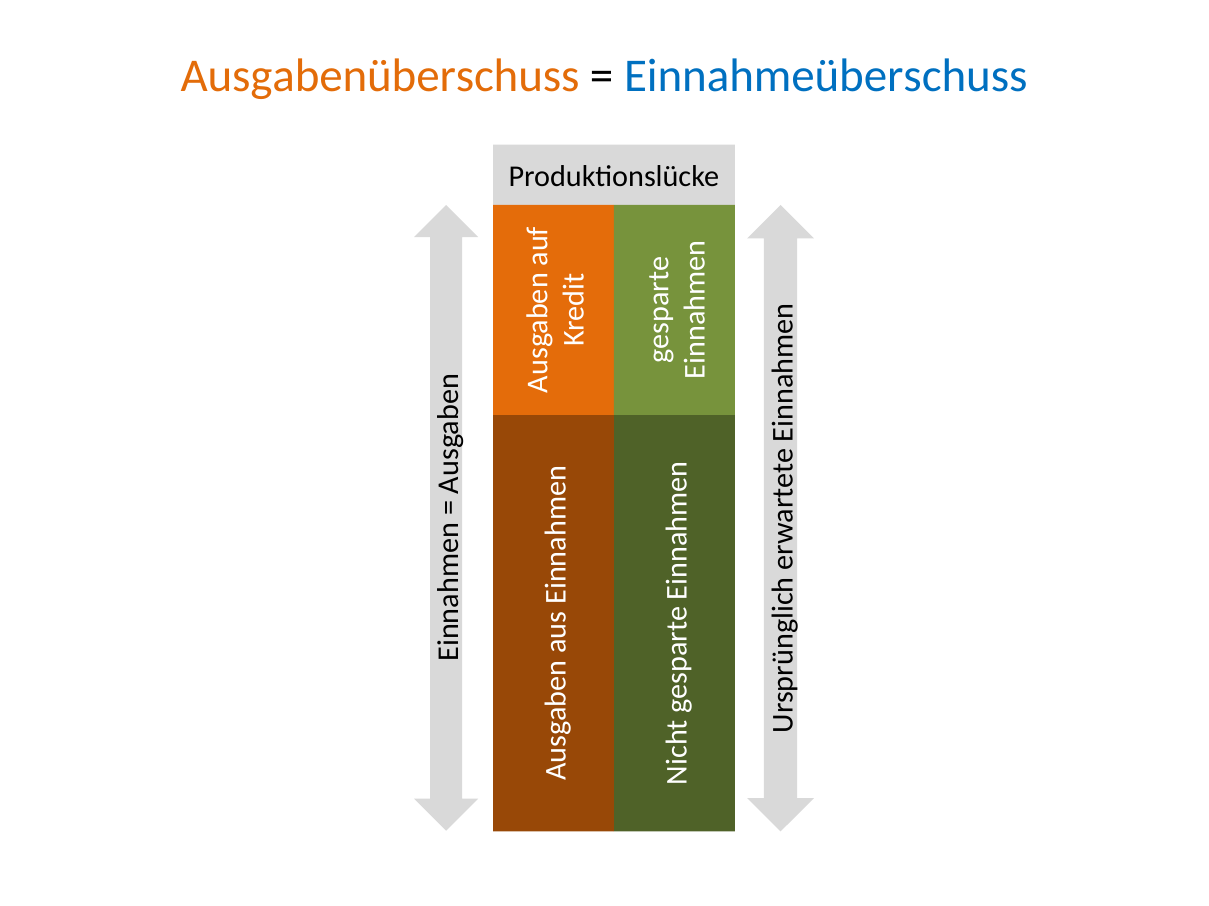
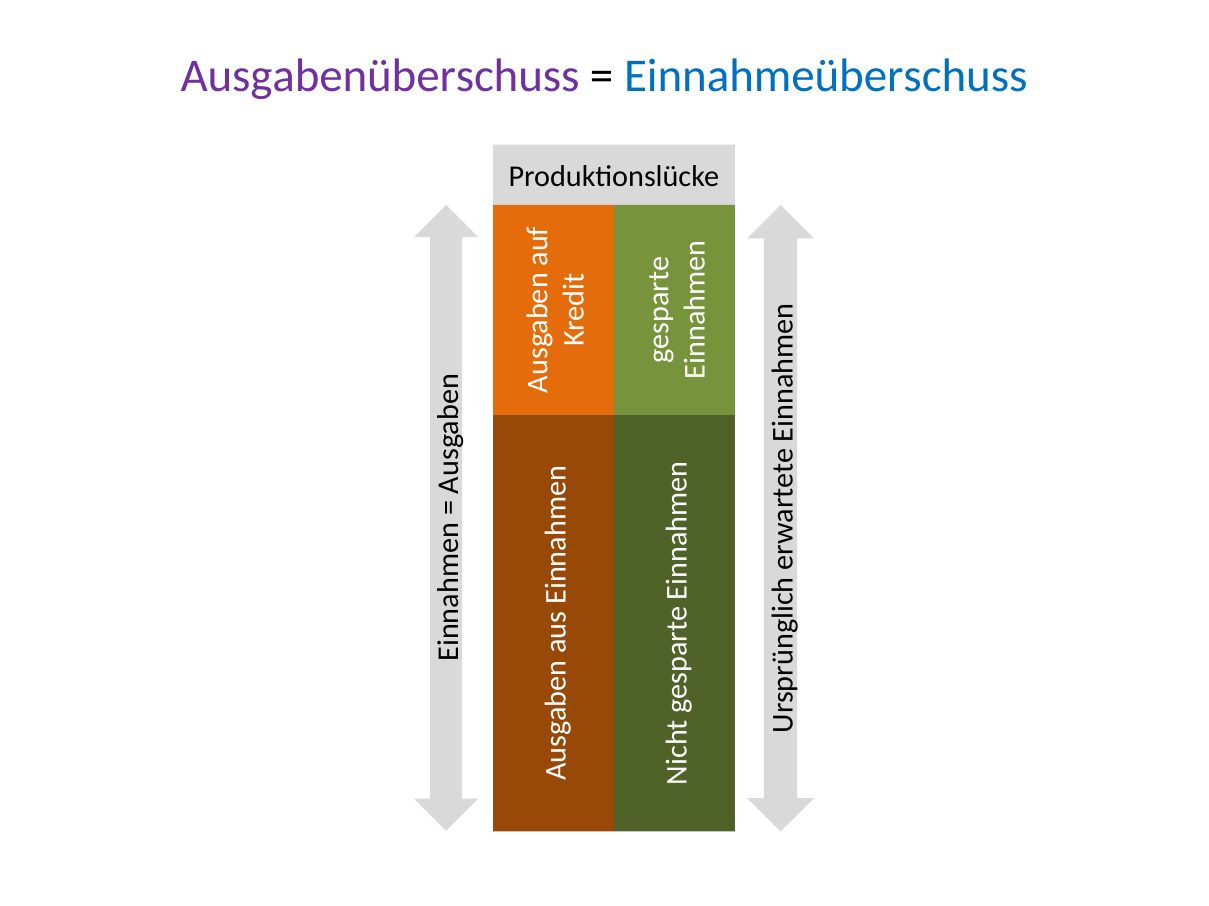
Ausgabenüberschuss colour: orange -> purple (380, 76)
